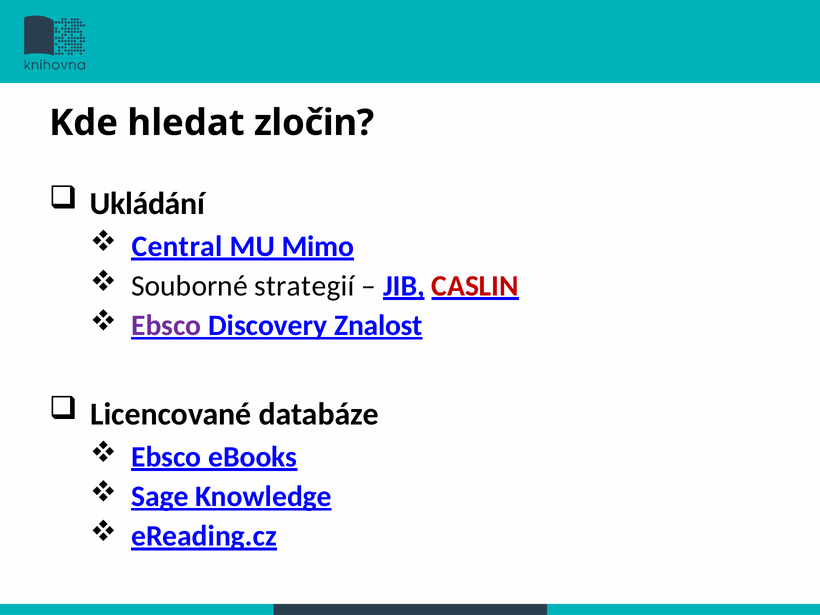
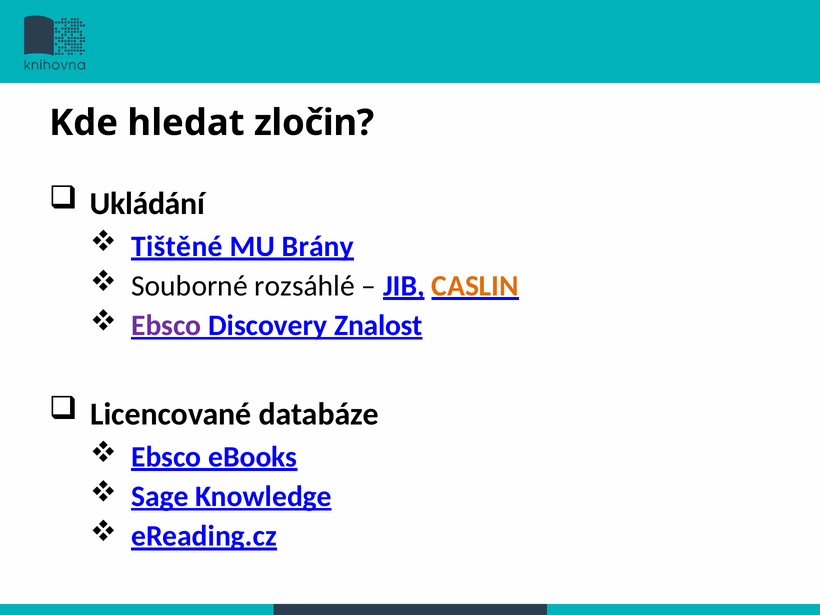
Central: Central -> Tištěné (177, 246)
Mimo: Mimo -> Brány (318, 246)
strategií: strategií -> rozsáhlé (305, 286)
CASLIN colour: red -> orange (475, 286)
